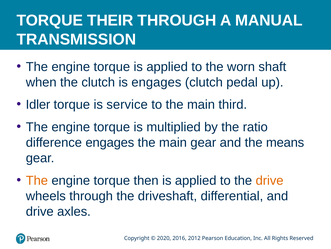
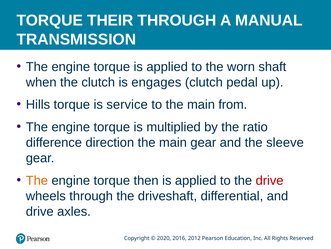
Idler: Idler -> Hills (38, 104)
third: third -> from (233, 104)
difference engages: engages -> direction (110, 142)
means: means -> sleeve (285, 142)
drive colour: orange -> red (270, 180)
